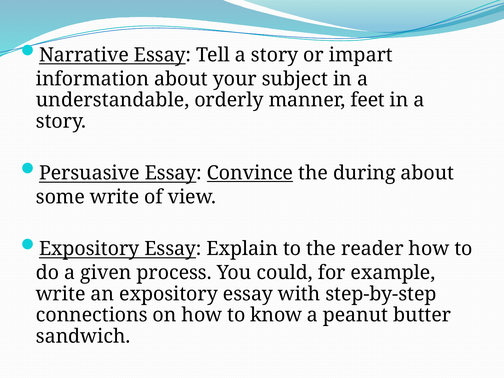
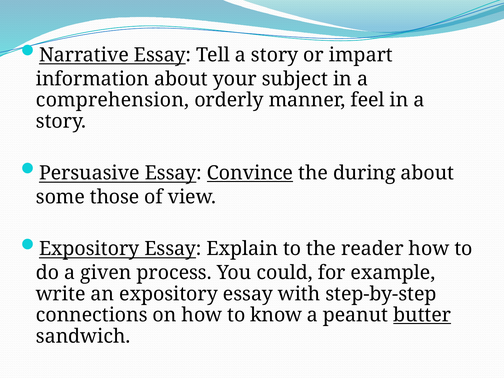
understandable: understandable -> comprehension (112, 100)
feet: feet -> feel (368, 100)
some write: write -> those (115, 197)
butter underline: none -> present (422, 315)
